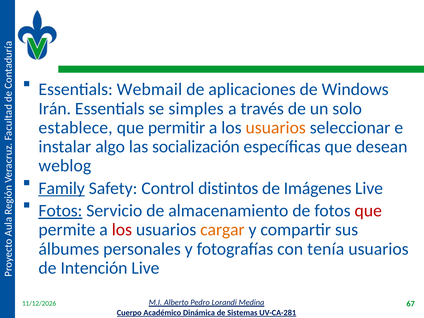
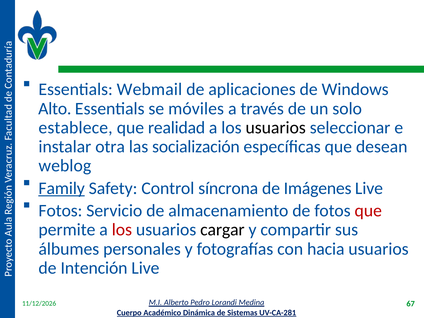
Irán: Irán -> Alto (55, 109)
simples: simples -> móviles (196, 109)
permitir: permitir -> realidad (177, 128)
usuarios colour: orange -> black (276, 128)
algo: algo -> otra (110, 147)
distintos: distintos -> síncrona (228, 188)
Fotos underline: present -> none (60, 211)
cargar colour: orange -> black (222, 230)
tenía: tenía -> hacia (326, 249)
